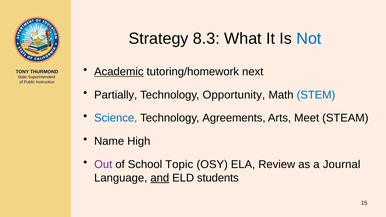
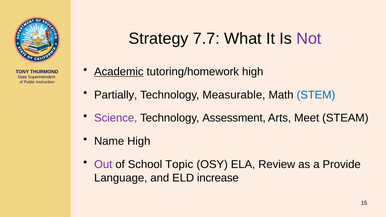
8.3: 8.3 -> 7.7 (206, 39)
Not colour: blue -> purple (309, 39)
tutoring/homework next: next -> high (253, 72)
Opportunity: Opportunity -> Measurable (234, 95)
Science colour: blue -> purple (116, 118)
Agreements: Agreements -> Assessment (234, 118)
Journal: Journal -> Provide (342, 164)
and underline: present -> none (160, 178)
students: students -> increase (218, 178)
